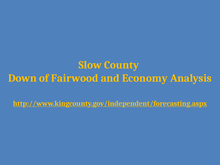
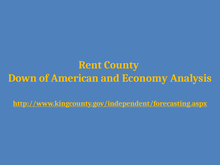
Slow: Slow -> Rent (90, 65)
Fairwood: Fairwood -> American (75, 78)
